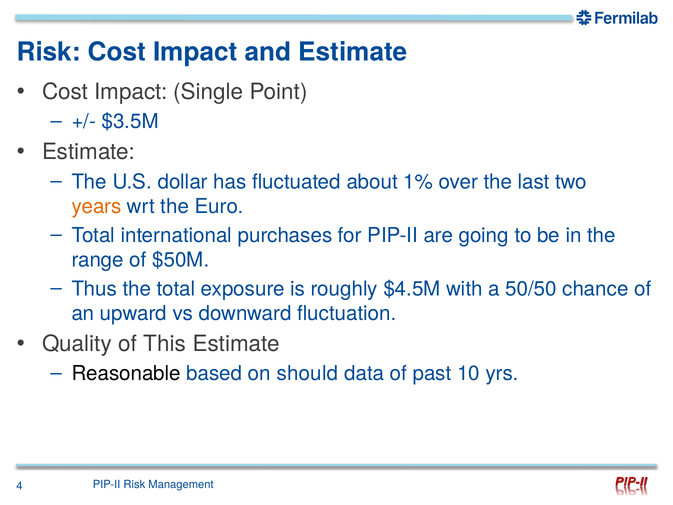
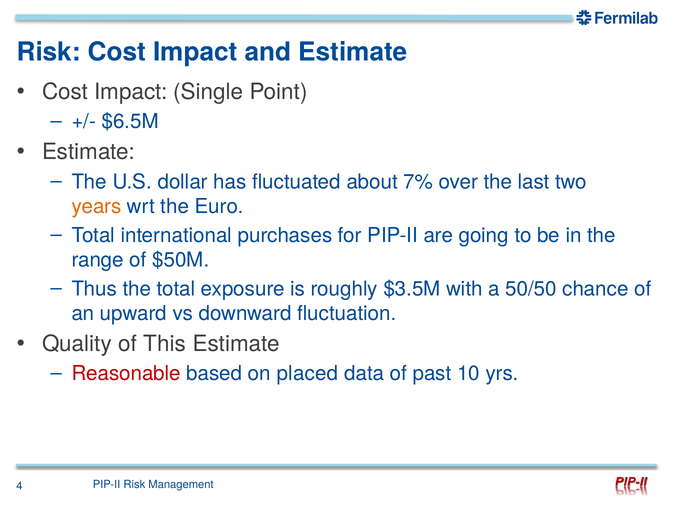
$3.5M: $3.5M -> $6.5M (130, 122)
1%: 1% -> 7% (418, 182)
$4.5M: $4.5M -> $3.5M (412, 289)
Reasonable colour: black -> red (126, 373)
should: should -> placed (307, 373)
